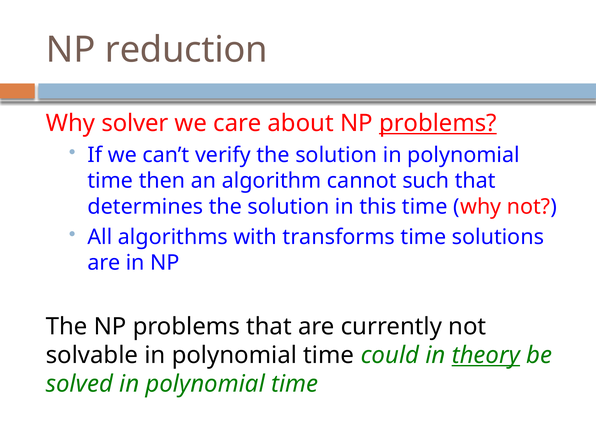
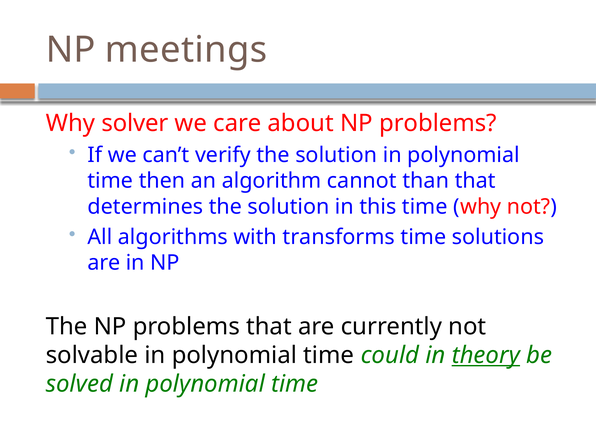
reduction: reduction -> meetings (186, 50)
problems underline: present -> none (438, 123)
such: such -> than (426, 181)
